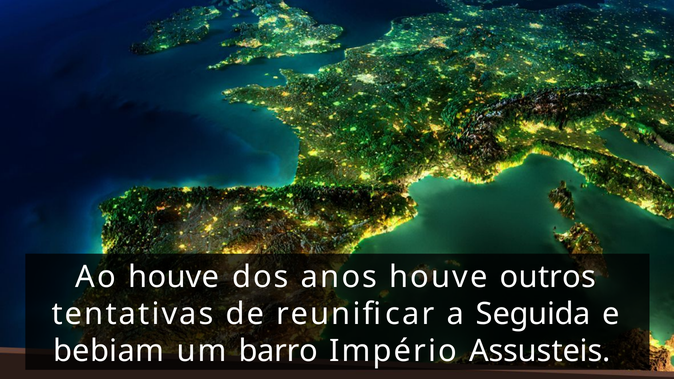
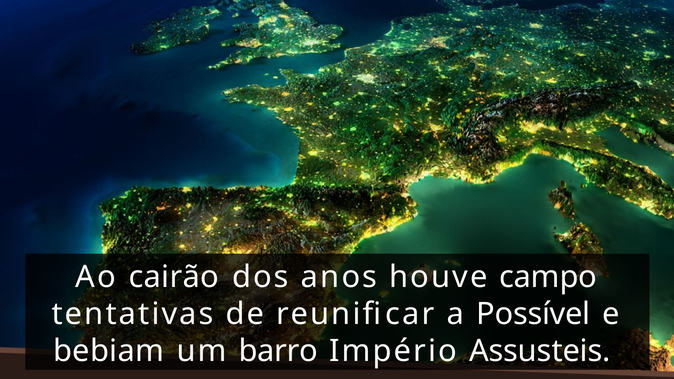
Ao houve: houve -> cairão (174, 277)
outros: outros -> campo (548, 277)
Seguida: Seguida -> Possível (533, 314)
